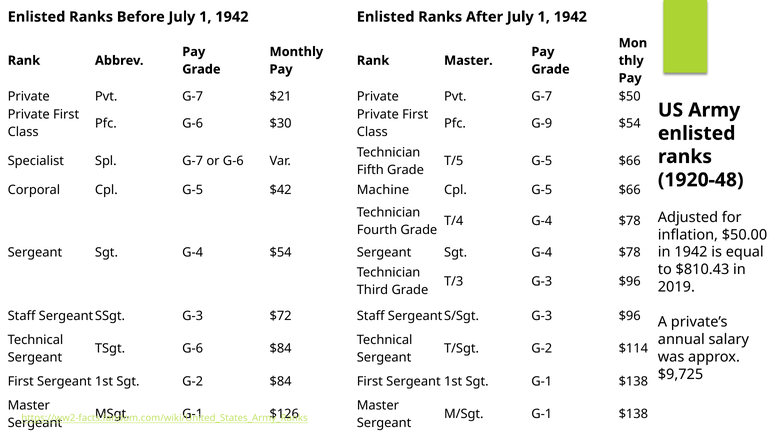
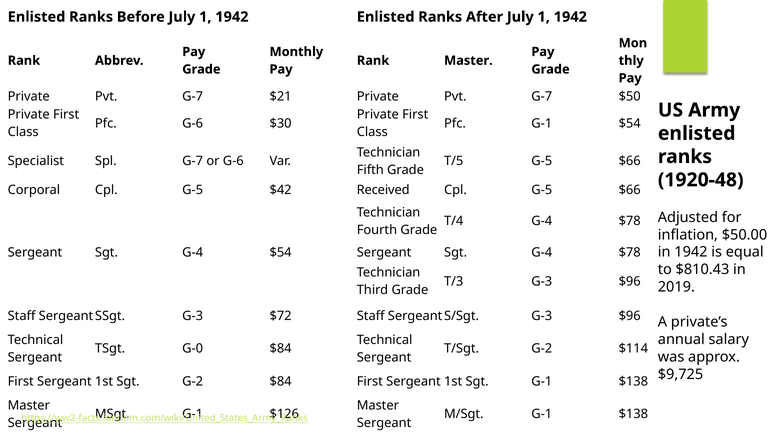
Pfc G-9: G-9 -> G-1 (542, 123)
Machine: Machine -> Received (383, 190)
TSgt G-6: G-6 -> G-0 (193, 349)
